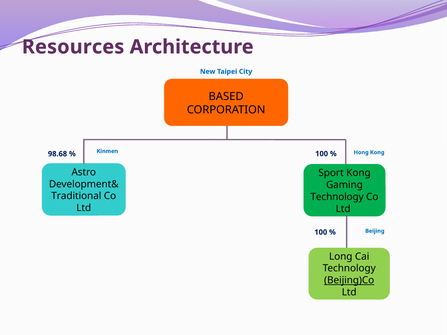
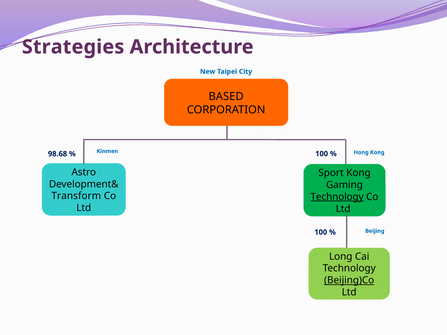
Resources: Resources -> Strategies (73, 47)
Traditional: Traditional -> Transform (76, 196)
Technology underline: none -> present (337, 197)
